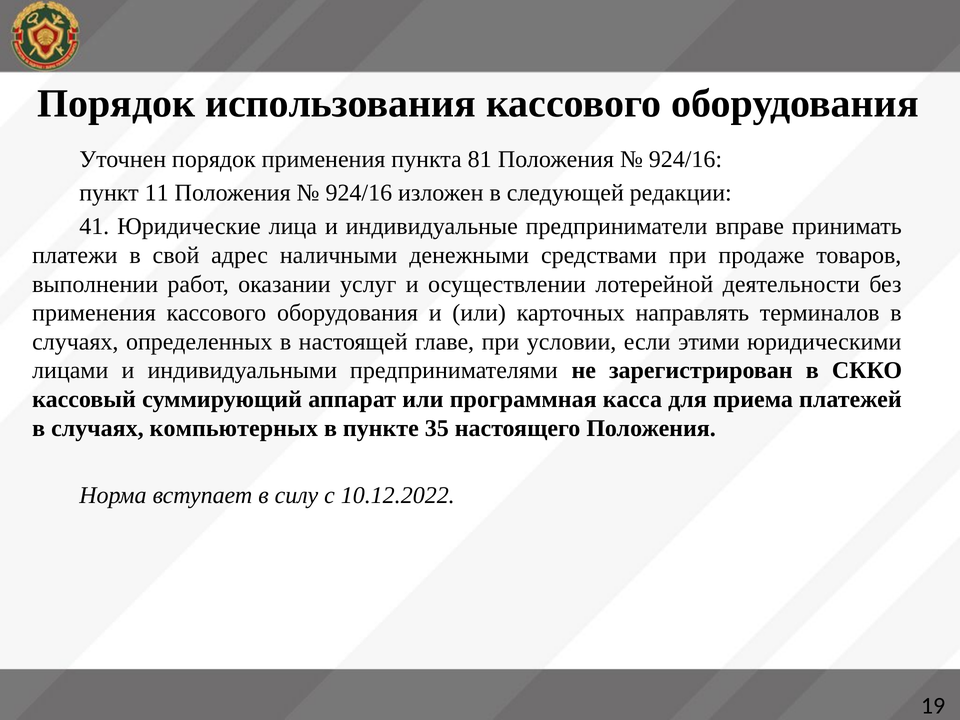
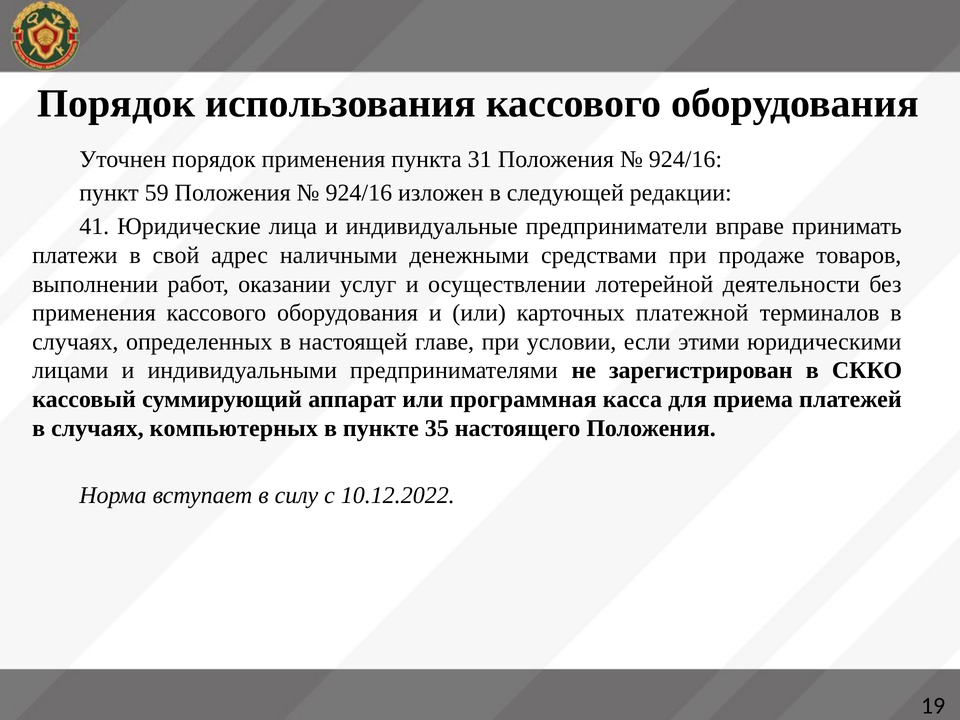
81: 81 -> 31 (480, 159)
11: 11 -> 59 (157, 193)
направлять: направлять -> платежной (692, 313)
